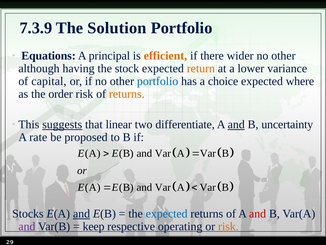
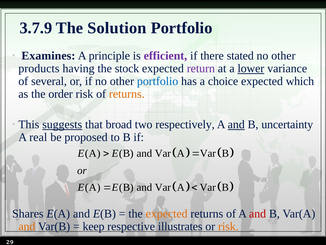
7.3.9: 7.3.9 -> 3.7.9 (36, 28)
Equations: Equations -> Examines (48, 56)
principal: principal -> principle (109, 56)
efficient colour: orange -> purple (165, 56)
wider: wider -> stated (240, 56)
although: although -> products (39, 68)
return colour: orange -> purple (201, 68)
lower underline: none -> present (251, 68)
capital: capital -> several (49, 81)
where: where -> which (300, 81)
linear: linear -> broad (119, 124)
differentiate: differentiate -> respectively (185, 124)
rate: rate -> real (38, 137)
Stocks: Stocks -> Shares (28, 213)
and underline: present -> none (82, 213)
expected colour: blue -> orange (167, 213)
and colour: purple -> orange (27, 226)
operating: operating -> illustrates (180, 226)
